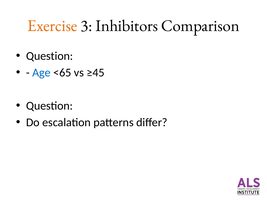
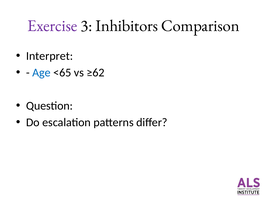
Exercise colour: orange -> purple (52, 26)
Question: Question -> Interpret (50, 56)
≥45: ≥45 -> ≥62 (96, 73)
